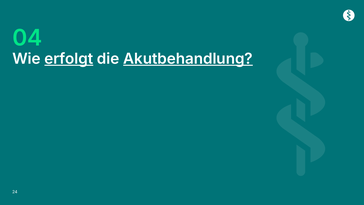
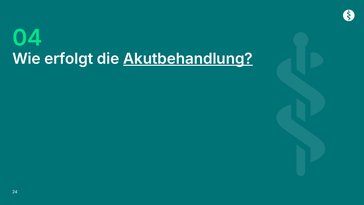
erfolgt underline: present -> none (69, 59)
